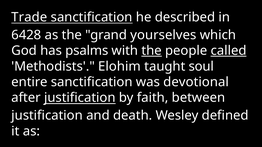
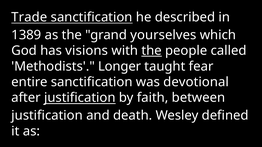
6428: 6428 -> 1389 (26, 35)
psalms: psalms -> visions (87, 51)
called underline: present -> none (229, 51)
Elohim: Elohim -> Longer (120, 66)
soul: soul -> fear (201, 66)
